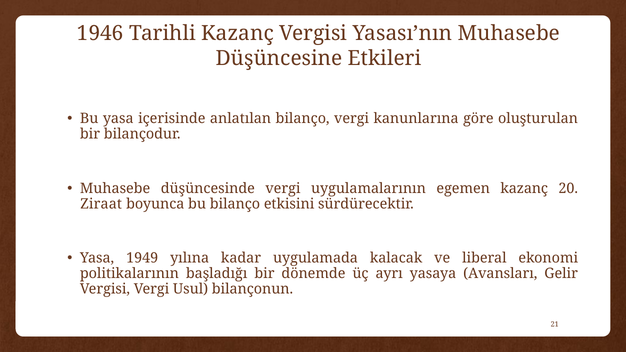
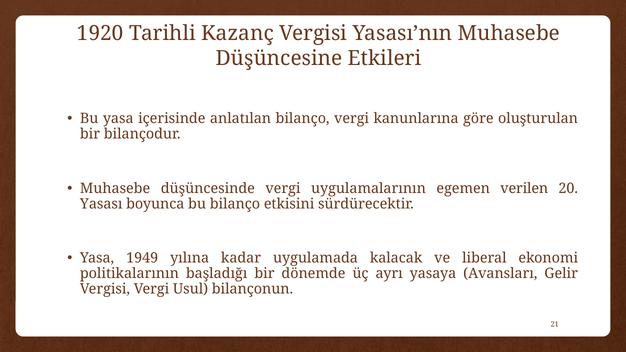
1946: 1946 -> 1920 (100, 33)
egemen kazanç: kazanç -> verilen (524, 188)
Ziraat: Ziraat -> Yasası (101, 204)
